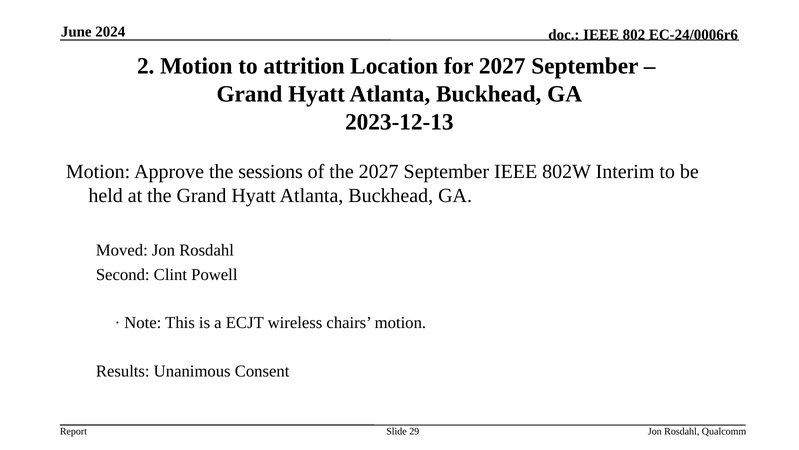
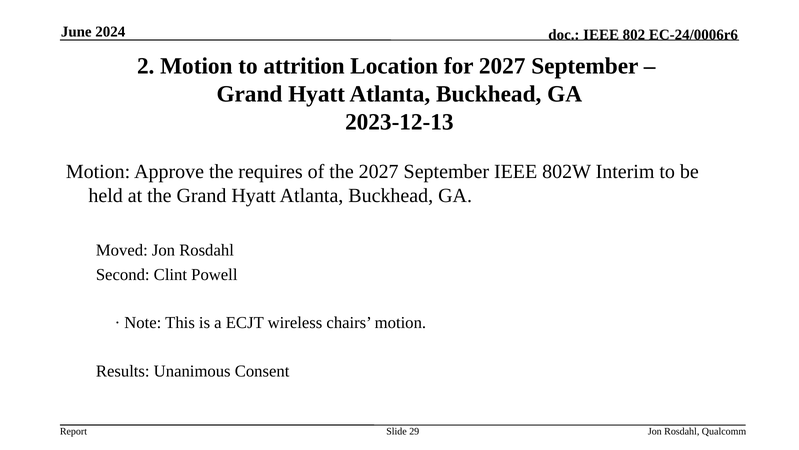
sessions: sessions -> requires (271, 171)
